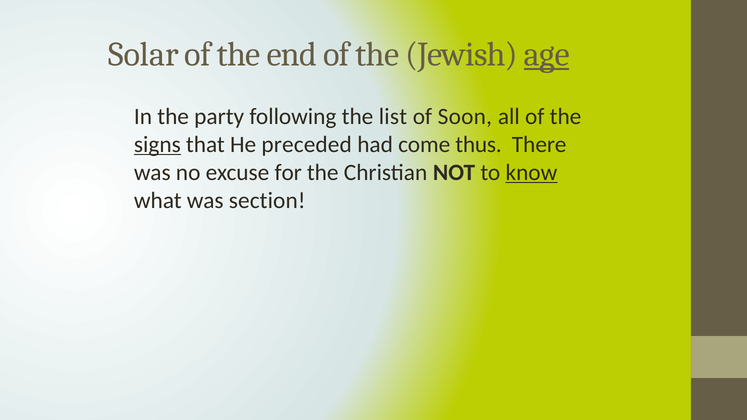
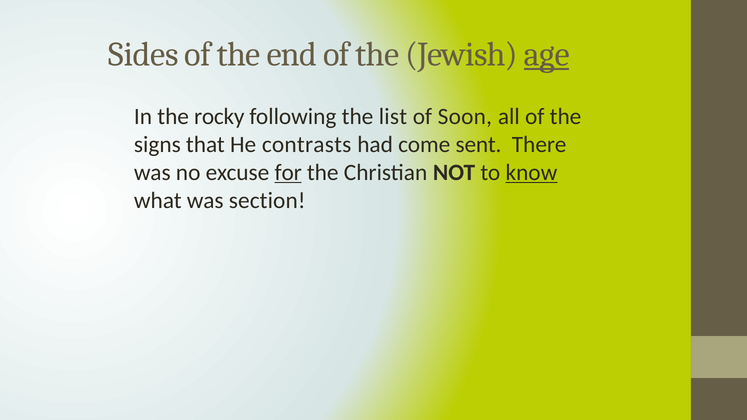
Solar: Solar -> Sides (144, 54)
party: party -> rocky (219, 116)
signs underline: present -> none (157, 144)
preceded: preceded -> contrasts (307, 144)
thus: thus -> sent (479, 144)
for underline: none -> present (288, 173)
